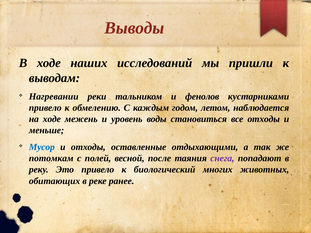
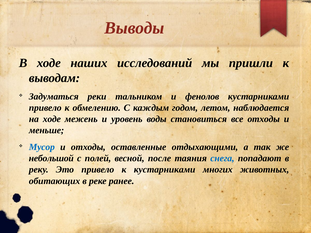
Нагревании: Нагревании -> Задуматься (54, 97)
потомкам: потомкам -> небольшой (51, 159)
снега colour: purple -> blue (222, 159)
к биологический: биологический -> кустарниками (165, 170)
